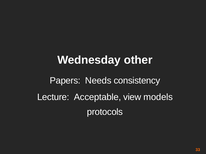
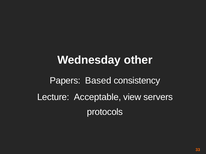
Needs: Needs -> Based (98, 81)
models: models -> servers (158, 97)
